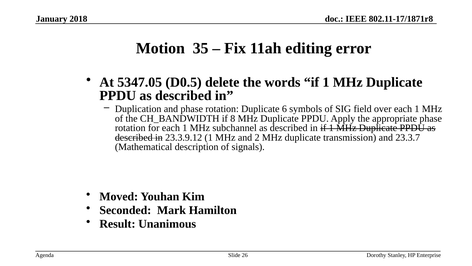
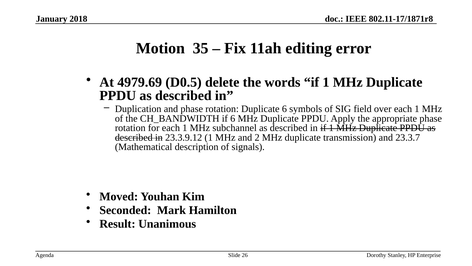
5347.05: 5347.05 -> 4979.69 (140, 82)
if 8: 8 -> 6 (233, 118)
